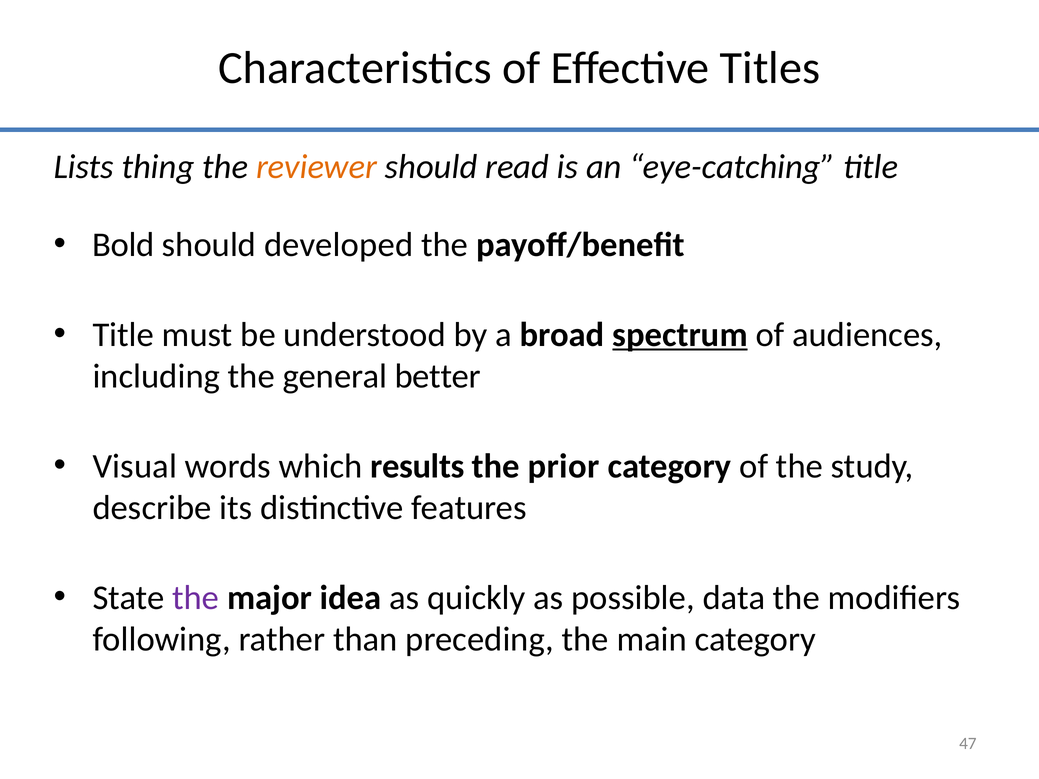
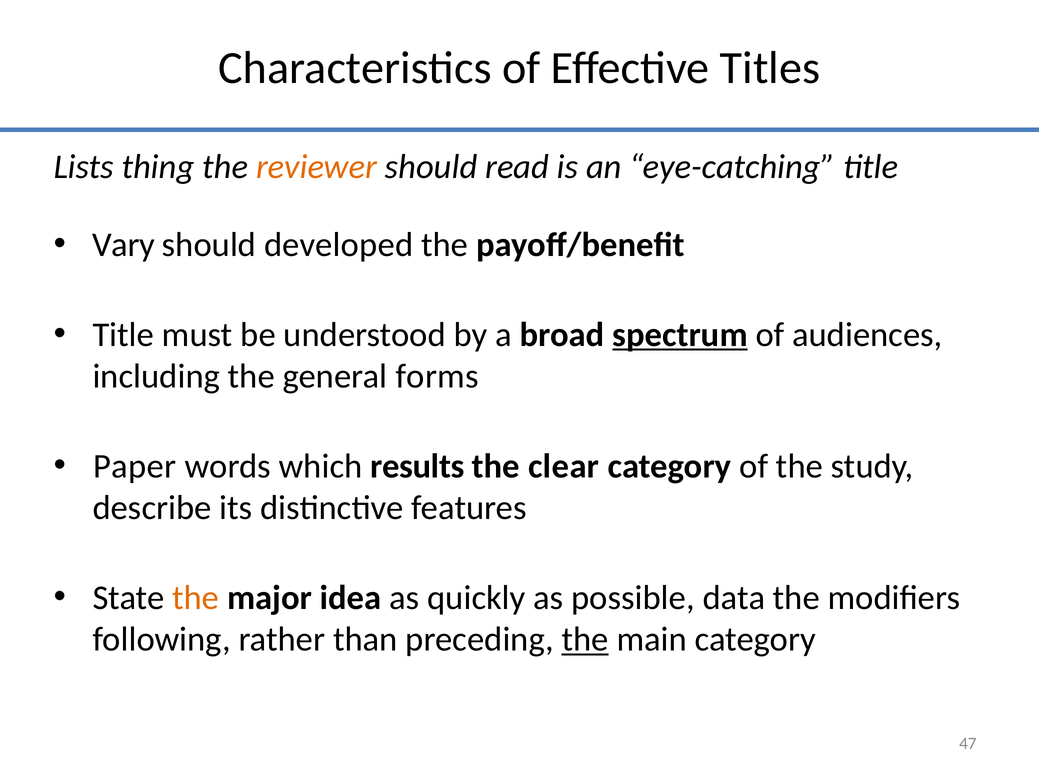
Bold: Bold -> Vary (124, 245)
better: better -> forms (437, 376)
Visual: Visual -> Paper (135, 467)
prior: prior -> clear (564, 467)
the colour: purple -> orange (196, 598)
the underline: none -> present (585, 640)
